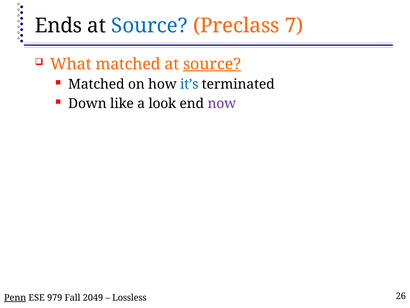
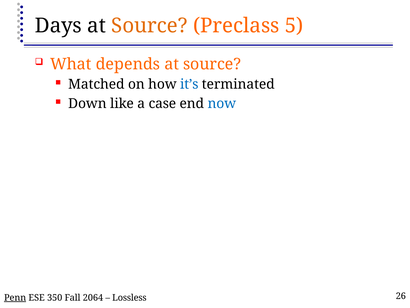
Ends: Ends -> Days (58, 26)
Source colour: blue -> orange (149, 26)
7: 7 -> 5 (294, 26)
What matched: matched -> depends (128, 64)
source underline: present -> none (212, 64)
look: look -> case (162, 103)
now colour: purple -> blue (222, 103)
979: 979 -> 350 (55, 297)
2049: 2049 -> 2064 (93, 297)
